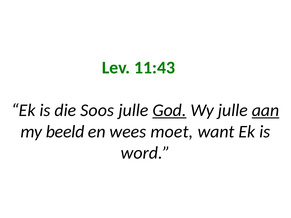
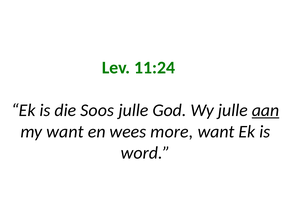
11:43: 11:43 -> 11:24 (155, 68)
God underline: present -> none (169, 110)
my beeld: beeld -> want (65, 132)
moet: moet -> more (172, 132)
